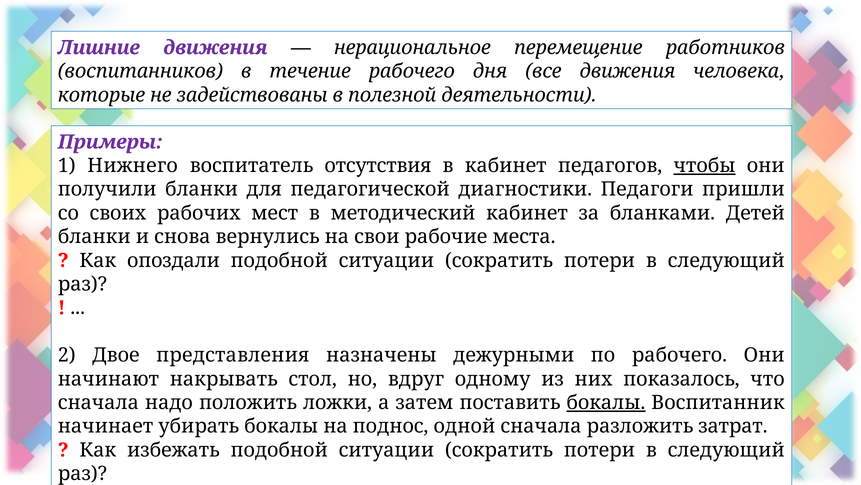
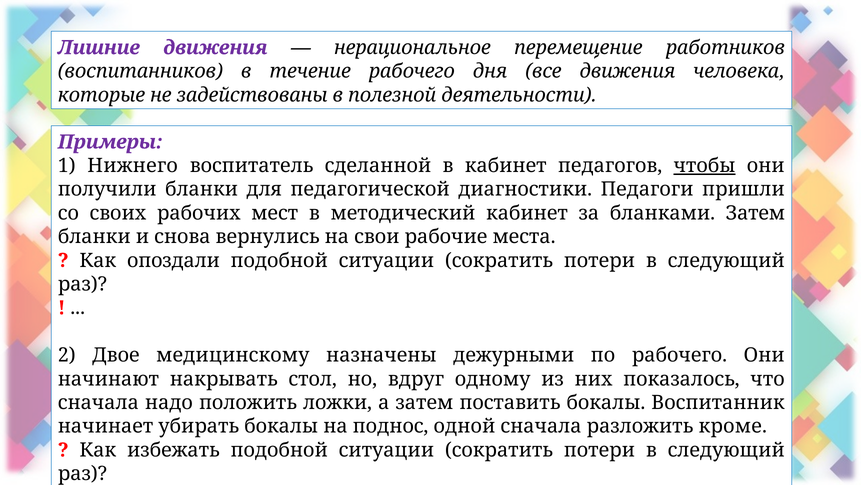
отсутствия: отсутствия -> сделанной (378, 165)
бланками Детей: Детей -> Затем (755, 213)
представления: представления -> медицинскому (233, 355)
бокалы underline: present -> none (606, 402)
затрат: затрат -> кроме (733, 426)
